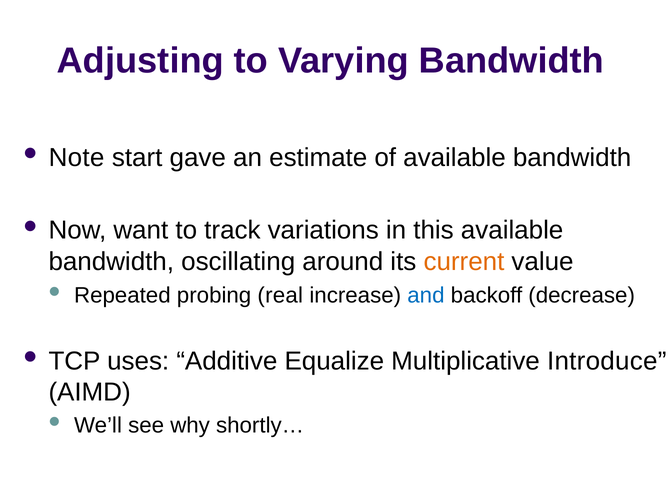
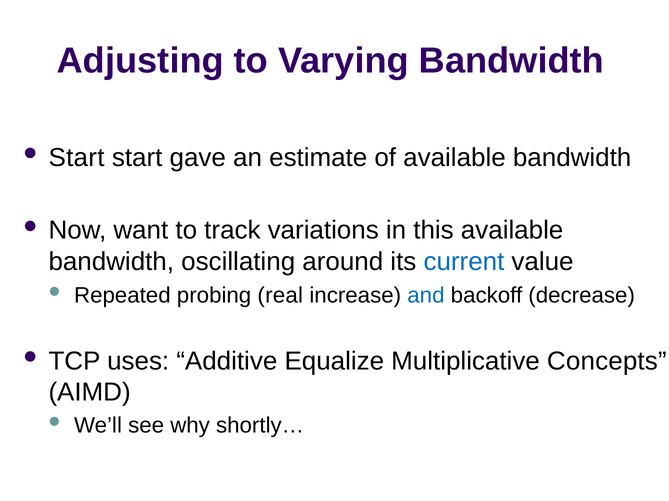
Note: Note -> Start (77, 158)
current colour: orange -> blue (464, 262)
Introduce: Introduce -> Concepts (607, 362)
